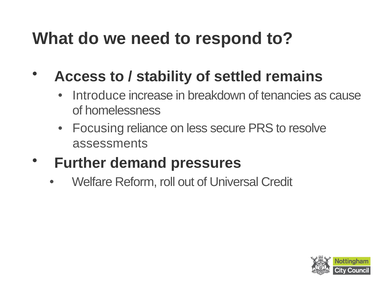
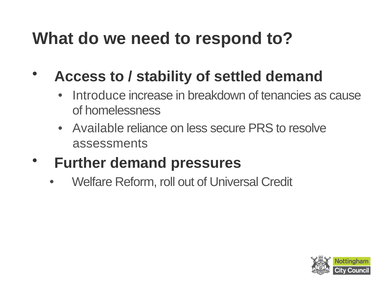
settled remains: remains -> demand (294, 76)
Focusing: Focusing -> Available (98, 128)
